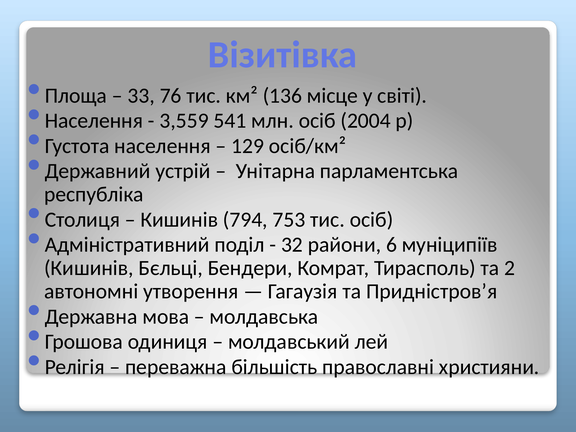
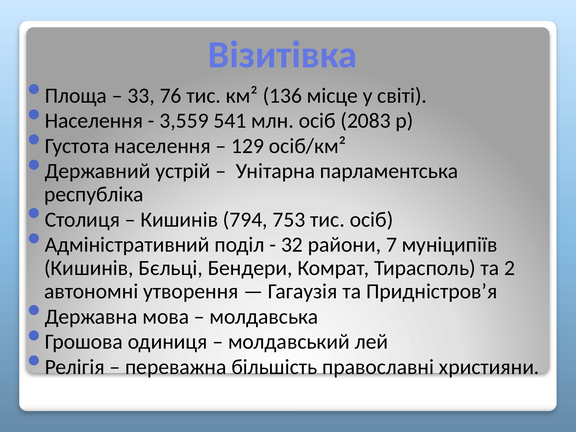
2004: 2004 -> 2083 (366, 121)
6: 6 -> 7 (391, 245)
